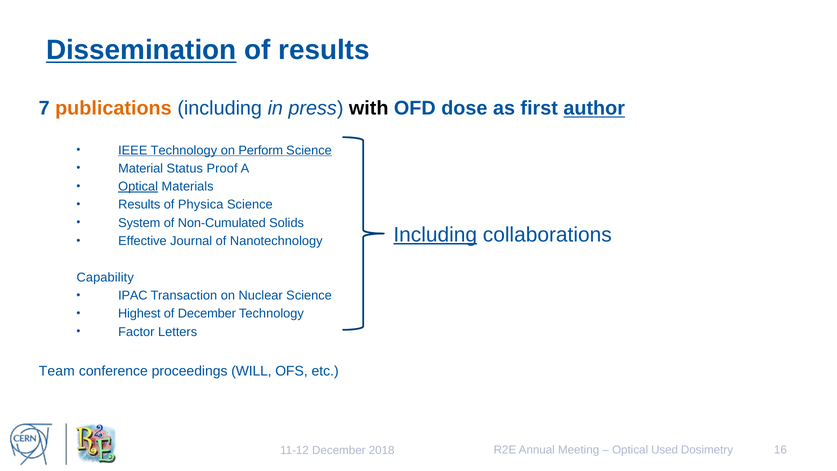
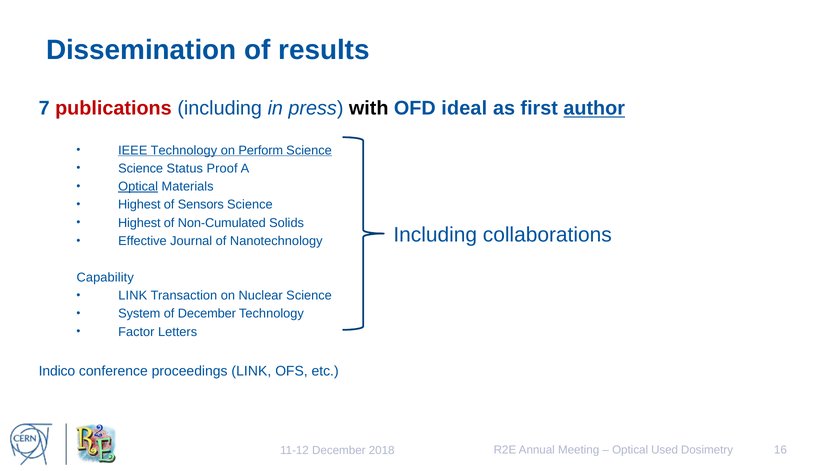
Dissemination underline: present -> none (141, 50)
publications colour: orange -> red (113, 108)
dose: dose -> ideal (464, 108)
Material: Material -> Science (141, 168)
Results: Results -> Highest (139, 205)
Physica: Physica -> Sensors (201, 205)
System: System -> Highest (139, 223)
Including underline: present -> none (435, 235)
IPAC: IPAC -> LINK (133, 295)
Highest: Highest -> System (139, 314)
Team: Team -> Indico (57, 371)
proceedings WILL: WILL -> LINK (251, 371)
